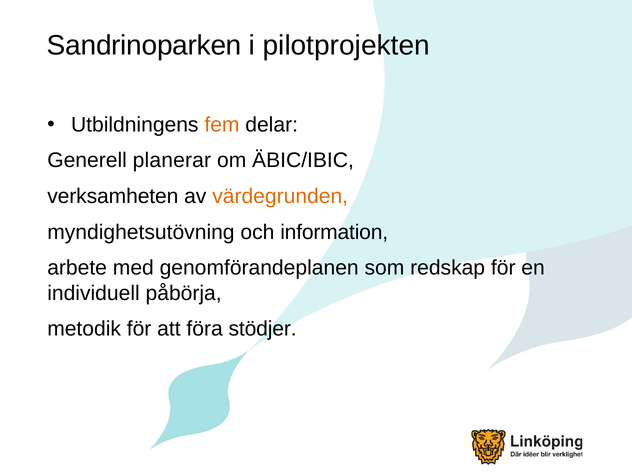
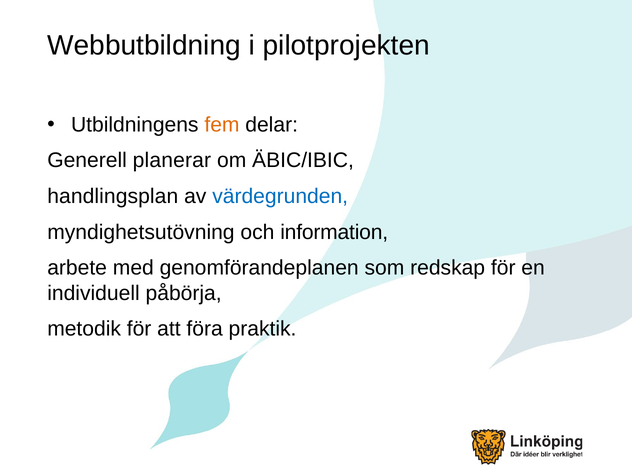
Sandrinoparken: Sandrinoparken -> Webbutbildning (144, 45)
verksamheten: verksamheten -> handlingsplan (113, 196)
värdegrunden colour: orange -> blue (280, 196)
stödjer: stödjer -> praktik (263, 329)
